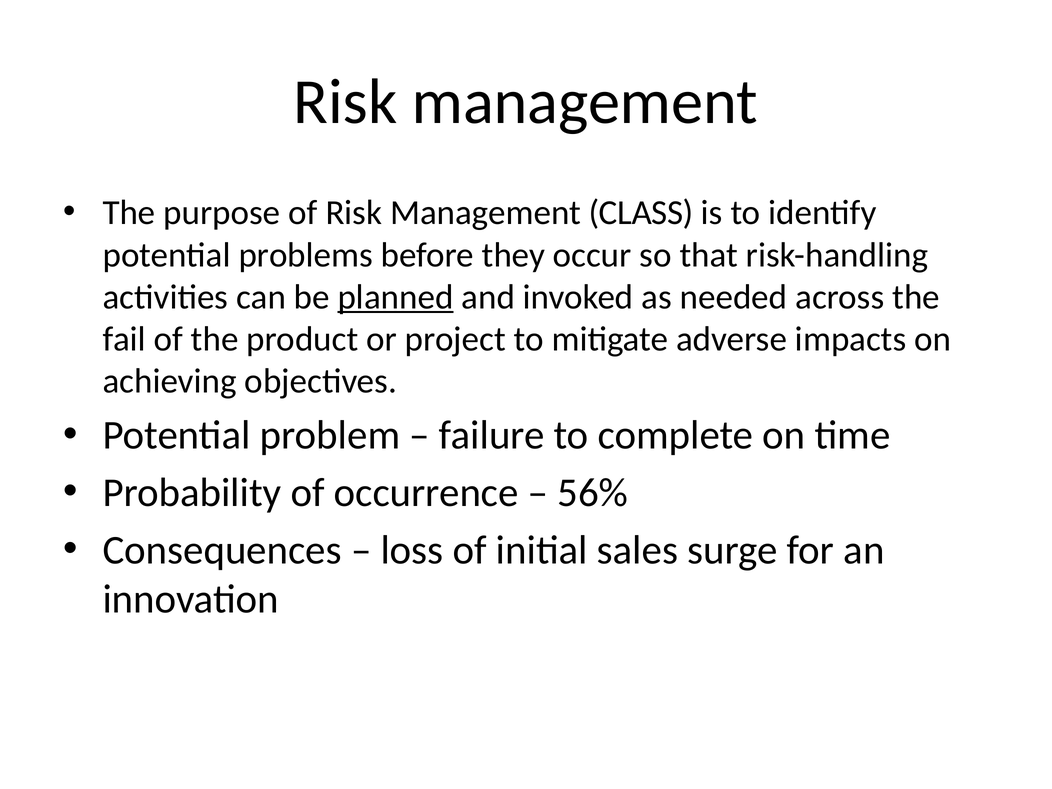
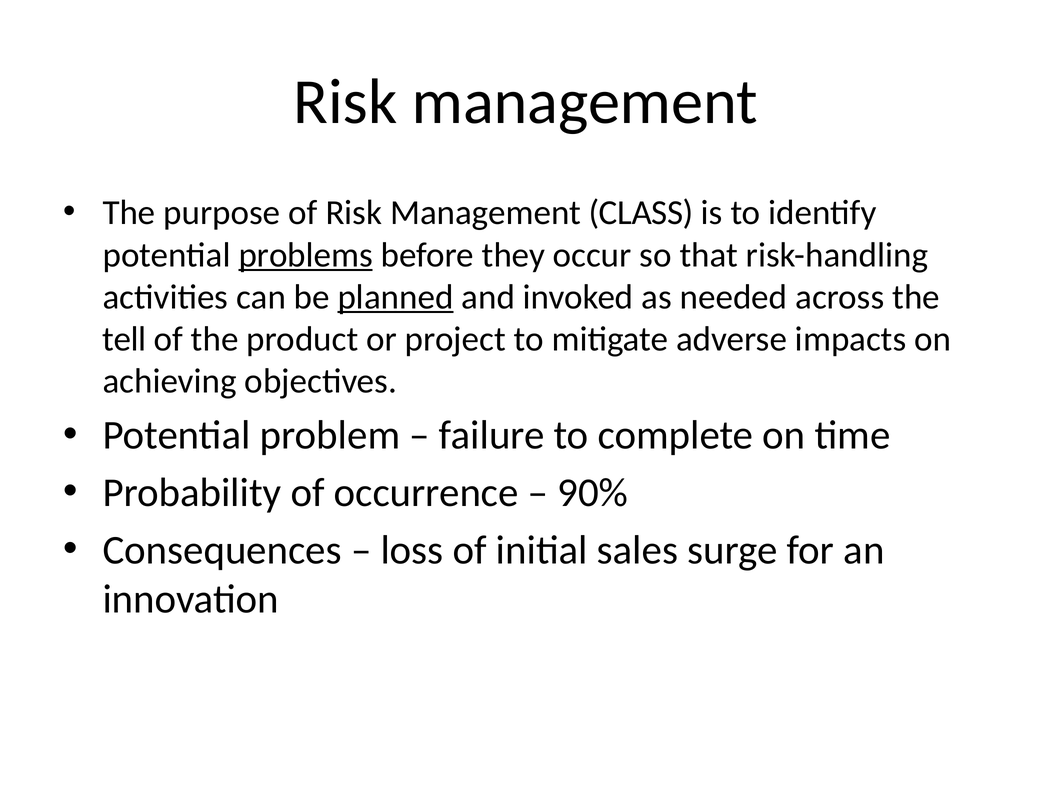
problems underline: none -> present (306, 255)
fail: fail -> tell (124, 339)
56%: 56% -> 90% (593, 493)
